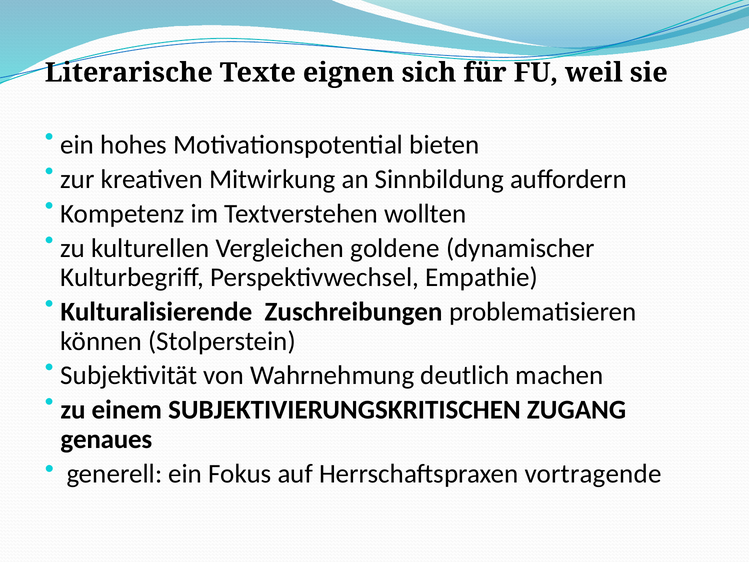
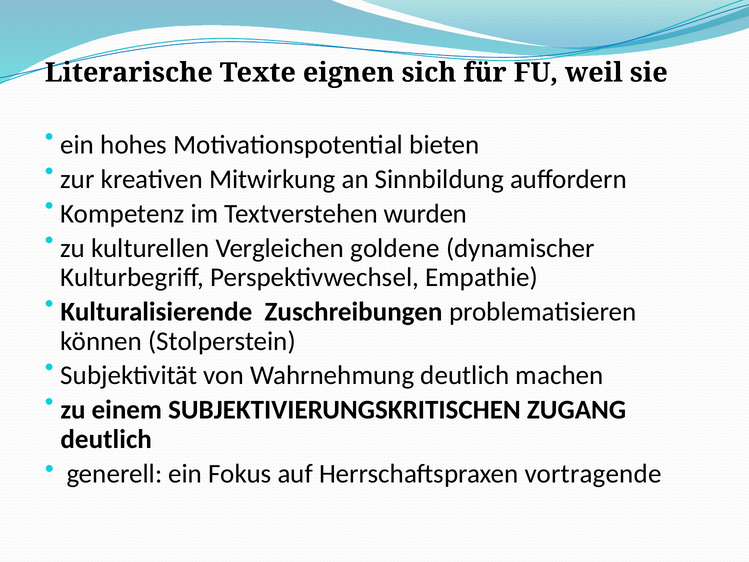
wollten: wollten -> wurden (425, 214)
genaues: genaues -> deutlich (106, 439)
